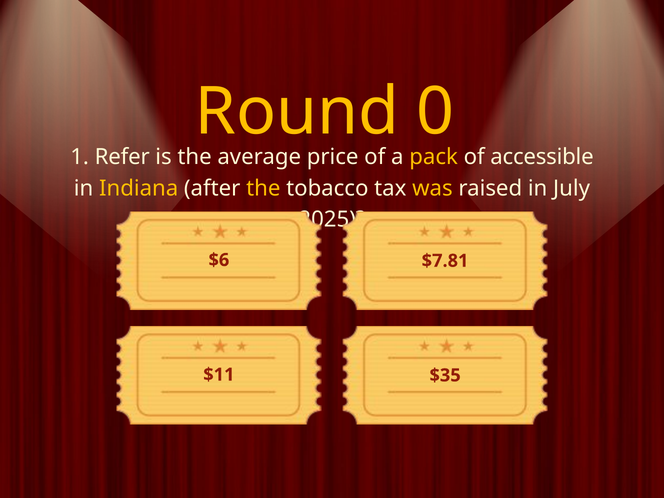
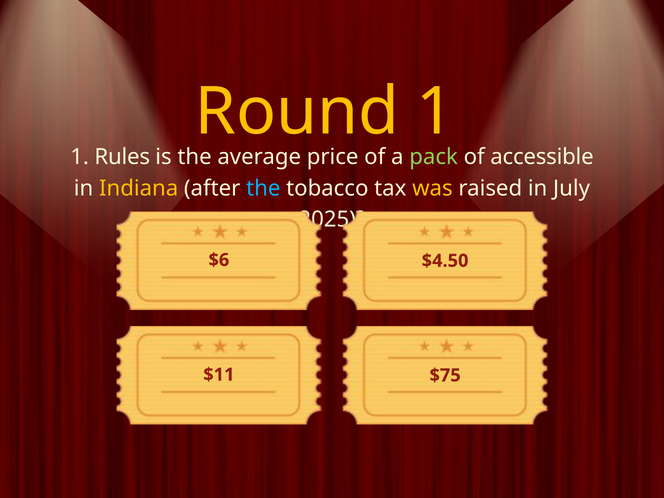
0: 0 -> 1 (435, 112)
Refer: Refer -> Rules (122, 157)
pack colour: yellow -> light green (434, 157)
the colour: yellow -> light blue (263, 188)
$7.81: $7.81 -> $4.50 (445, 261)
$35: $35 -> $75 (445, 375)
